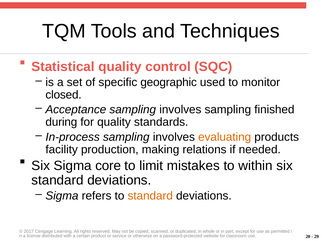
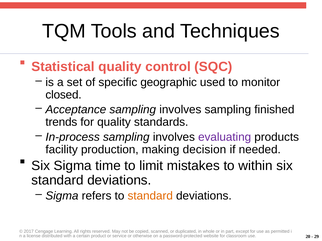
during: during -> trends (61, 122)
evaluating colour: orange -> purple (225, 137)
relations: relations -> decision (204, 150)
core: core -> time (108, 166)
